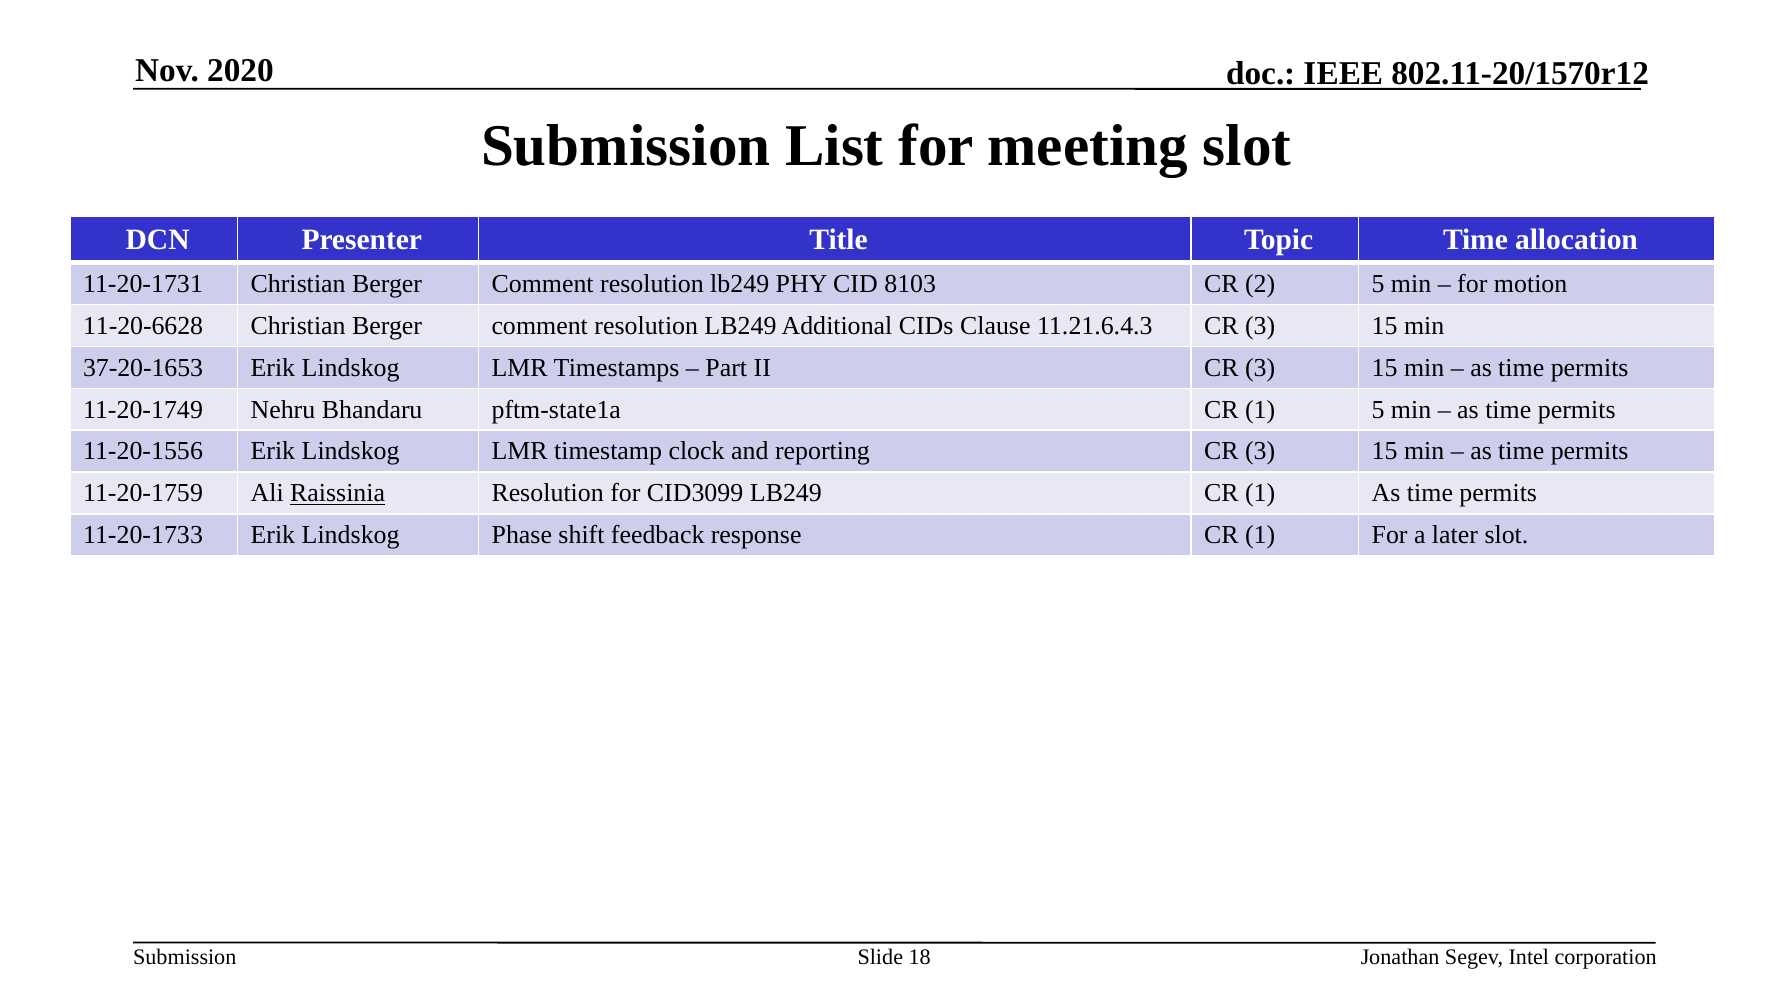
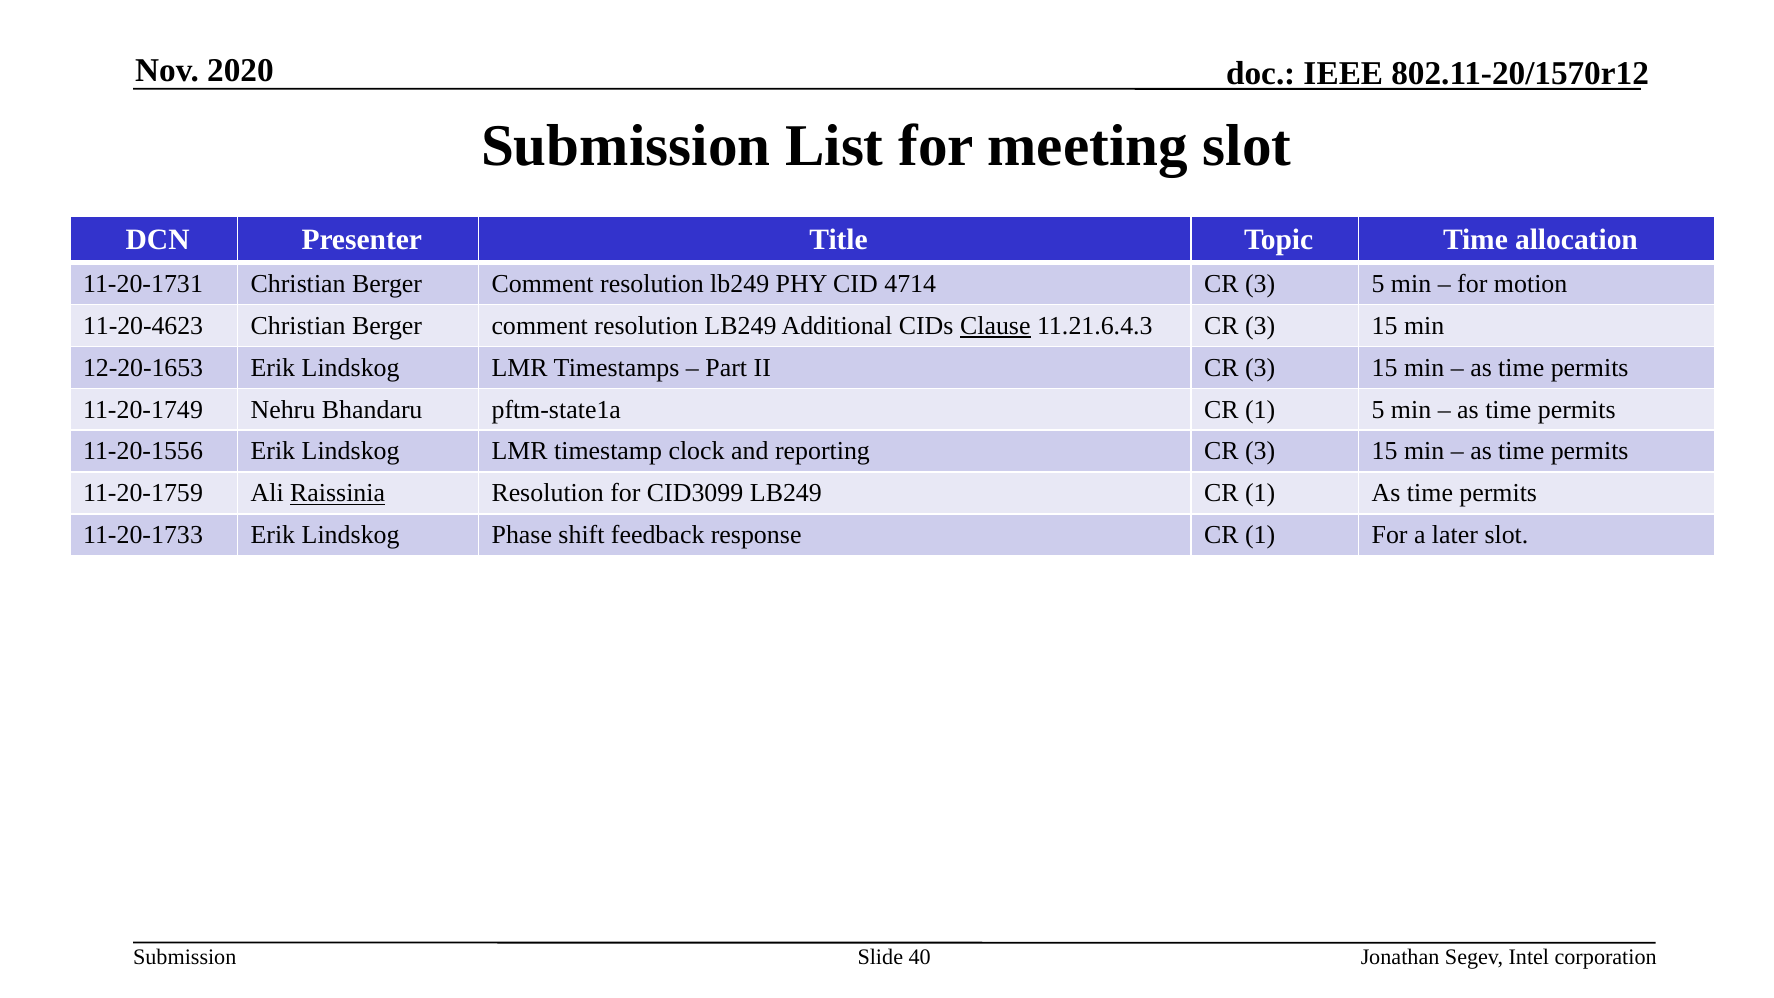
8103: 8103 -> 4714 (910, 284)
2: 2 -> 3 (1260, 284)
11-20-6628: 11-20-6628 -> 11-20-4623 (143, 326)
Clause underline: none -> present (995, 326)
37-20-1653: 37-20-1653 -> 12-20-1653 (143, 368)
18: 18 -> 40 (920, 957)
